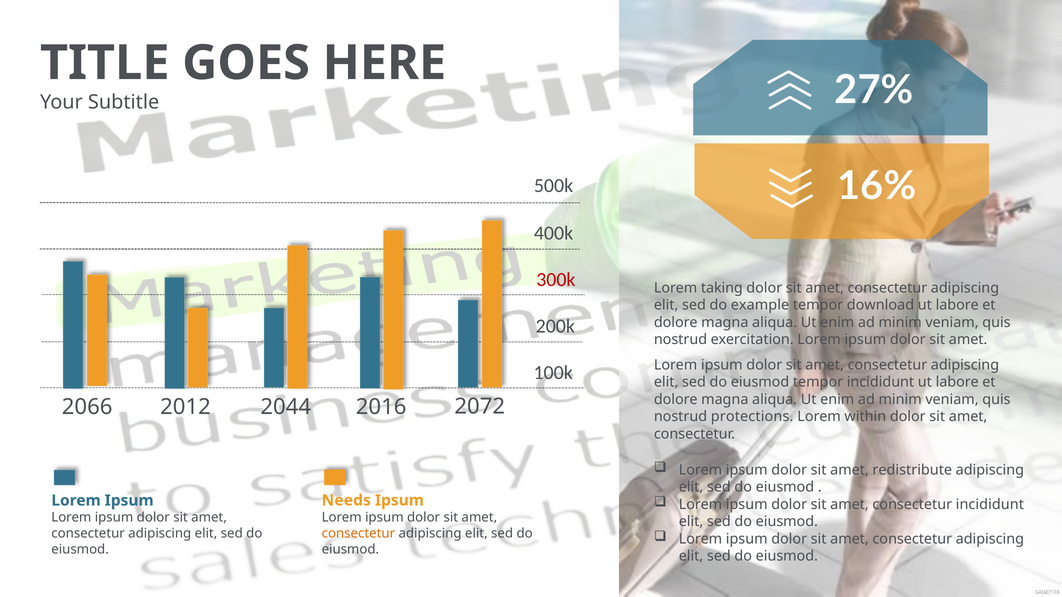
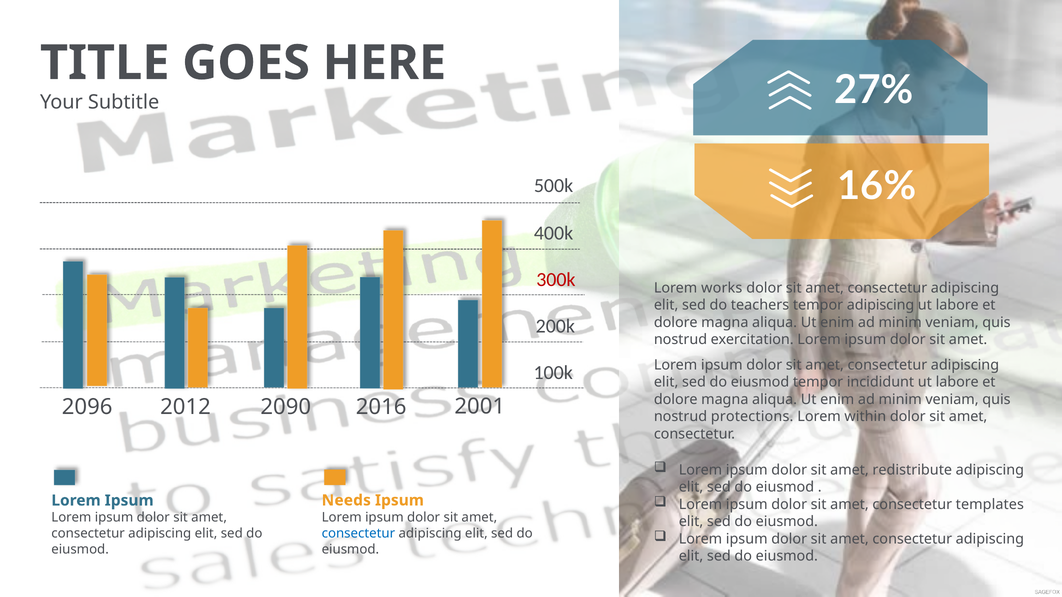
taking: taking -> works (722, 288)
example: example -> teachers (760, 305)
tempor download: download -> adipiscing (881, 305)
2066: 2066 -> 2096 (87, 407)
2044: 2044 -> 2090 (286, 407)
2072: 2072 -> 2001 (480, 407)
consectetur incididunt: incididunt -> templates (990, 505)
consectetur colour: orange -> blue (358, 534)
